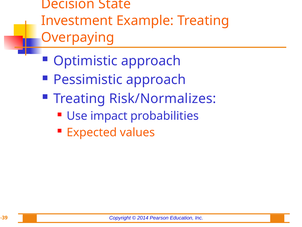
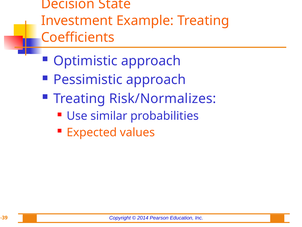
Overpaying: Overpaying -> Coefficients (78, 37)
impact: impact -> similar (109, 116)
